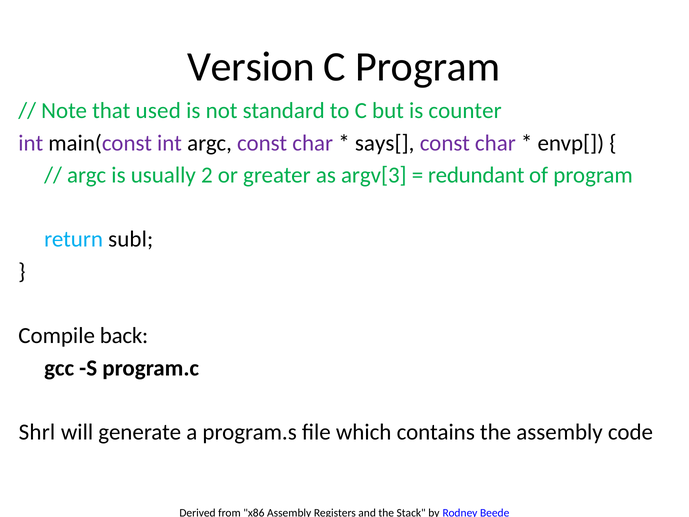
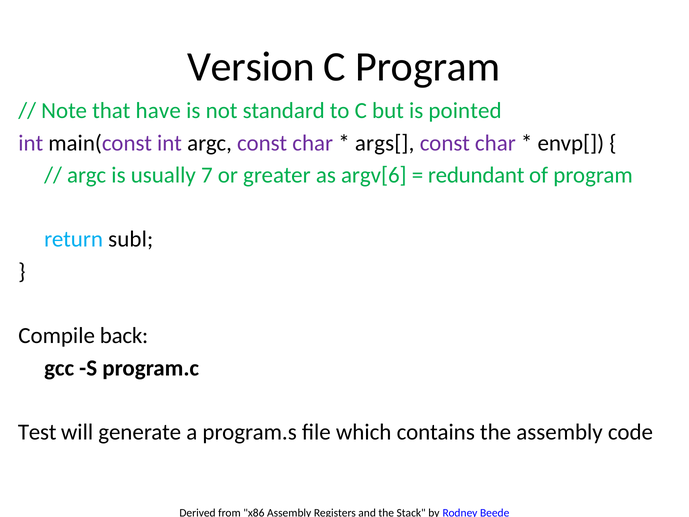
used: used -> have (158, 111)
counter: counter -> pointed (465, 111)
says[: says[ -> args[ (385, 143)
2: 2 -> 7 (207, 175)
argv[3: argv[3 -> argv[6 (374, 175)
Shrl: Shrl -> Test (37, 432)
